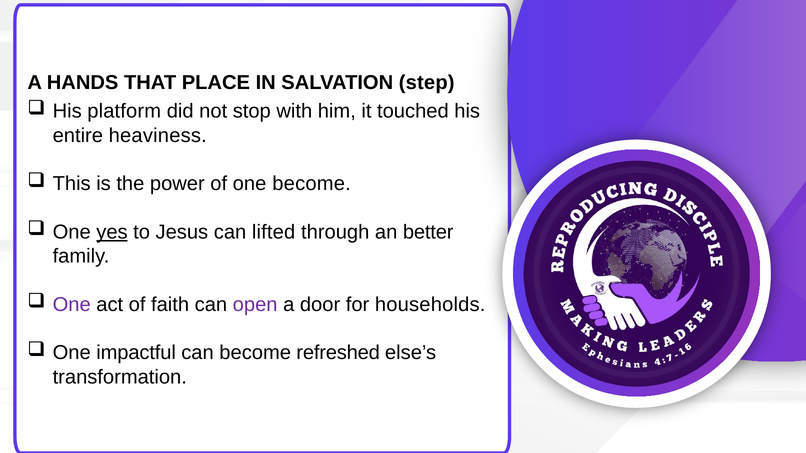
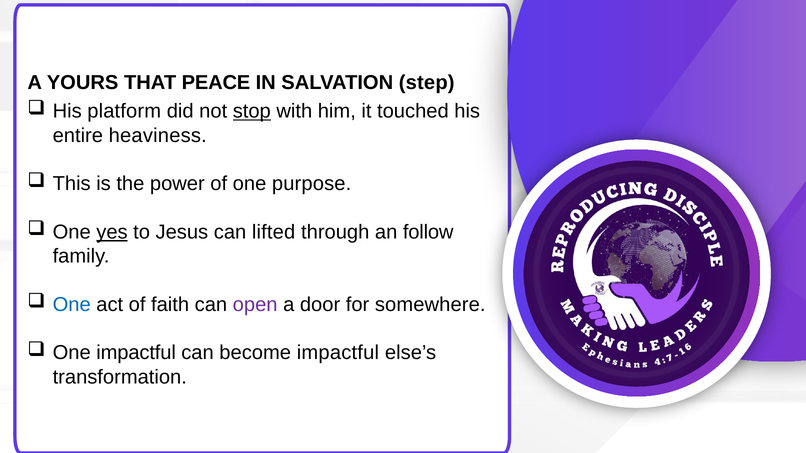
HANDS: HANDS -> YOURS (83, 83)
PLACE: PLACE -> PEACE (216, 83)
stop underline: none -> present (252, 111)
one become: become -> purpose (312, 184)
better: better -> follow (428, 232)
One colour: purple -> blue (72, 305)
households: households -> somewhere (430, 305)
become refreshed: refreshed -> impactful (338, 353)
